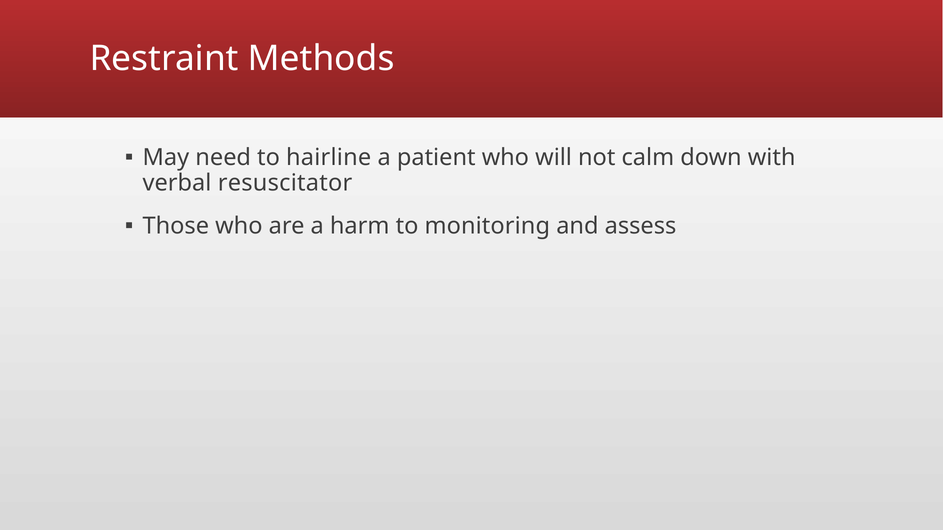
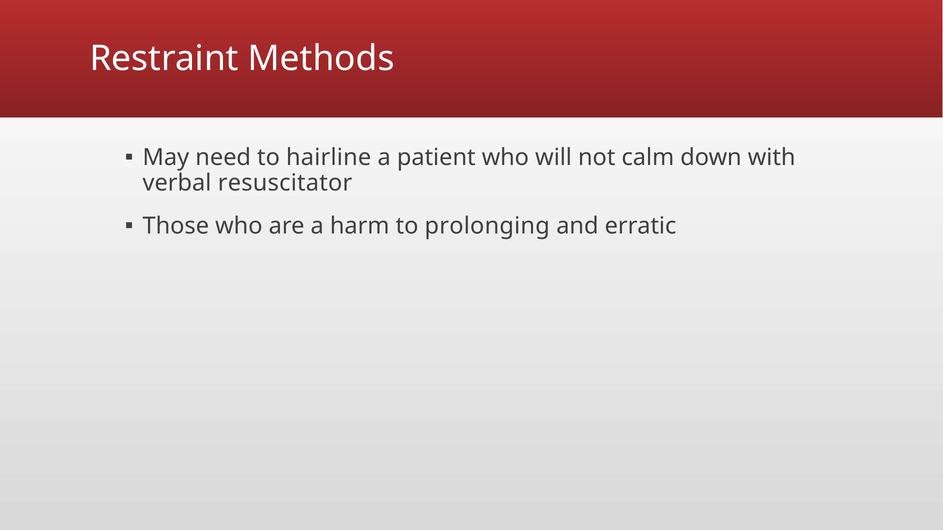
monitoring: monitoring -> prolonging (487, 226)
assess: assess -> erratic (641, 226)
